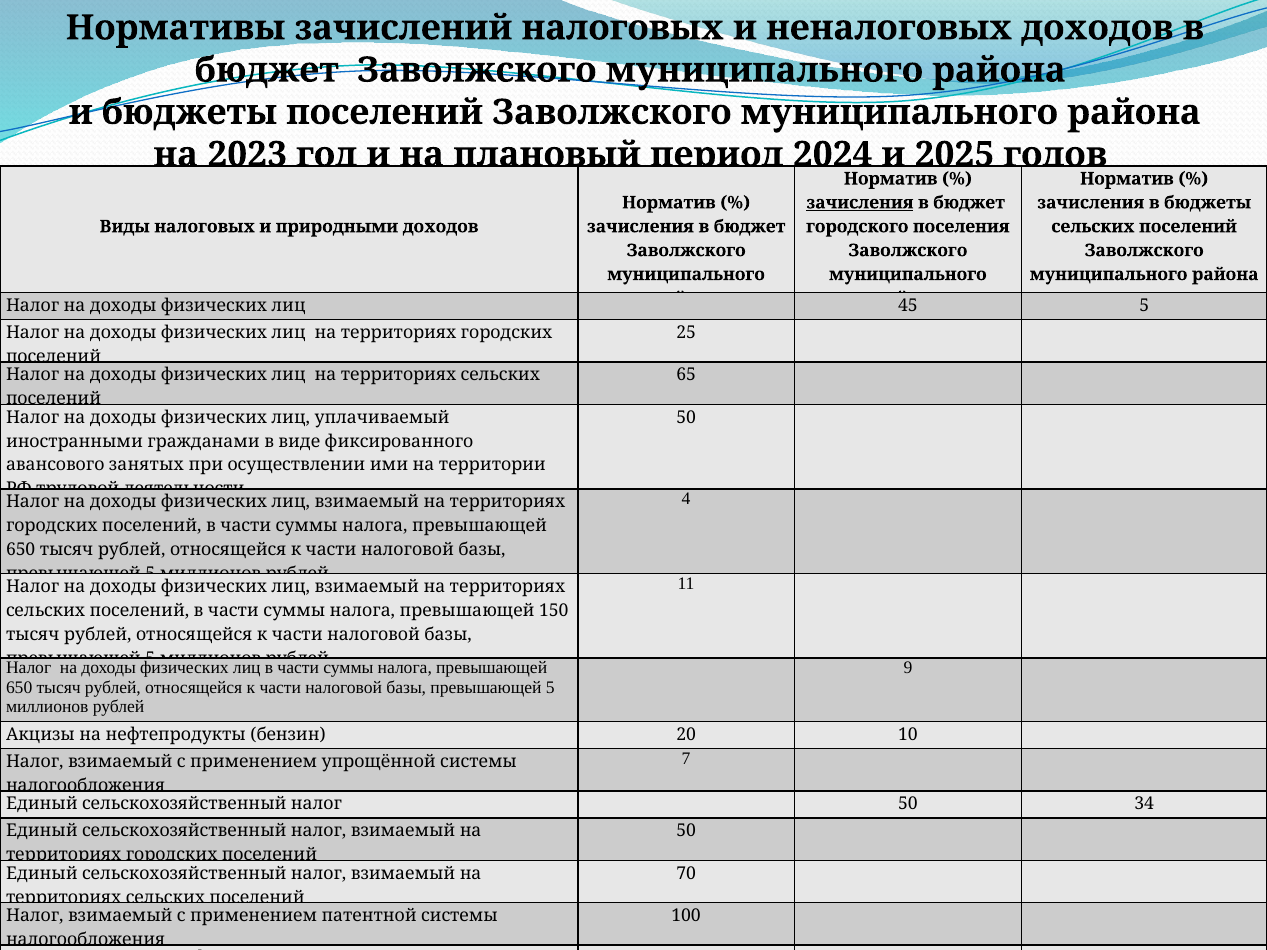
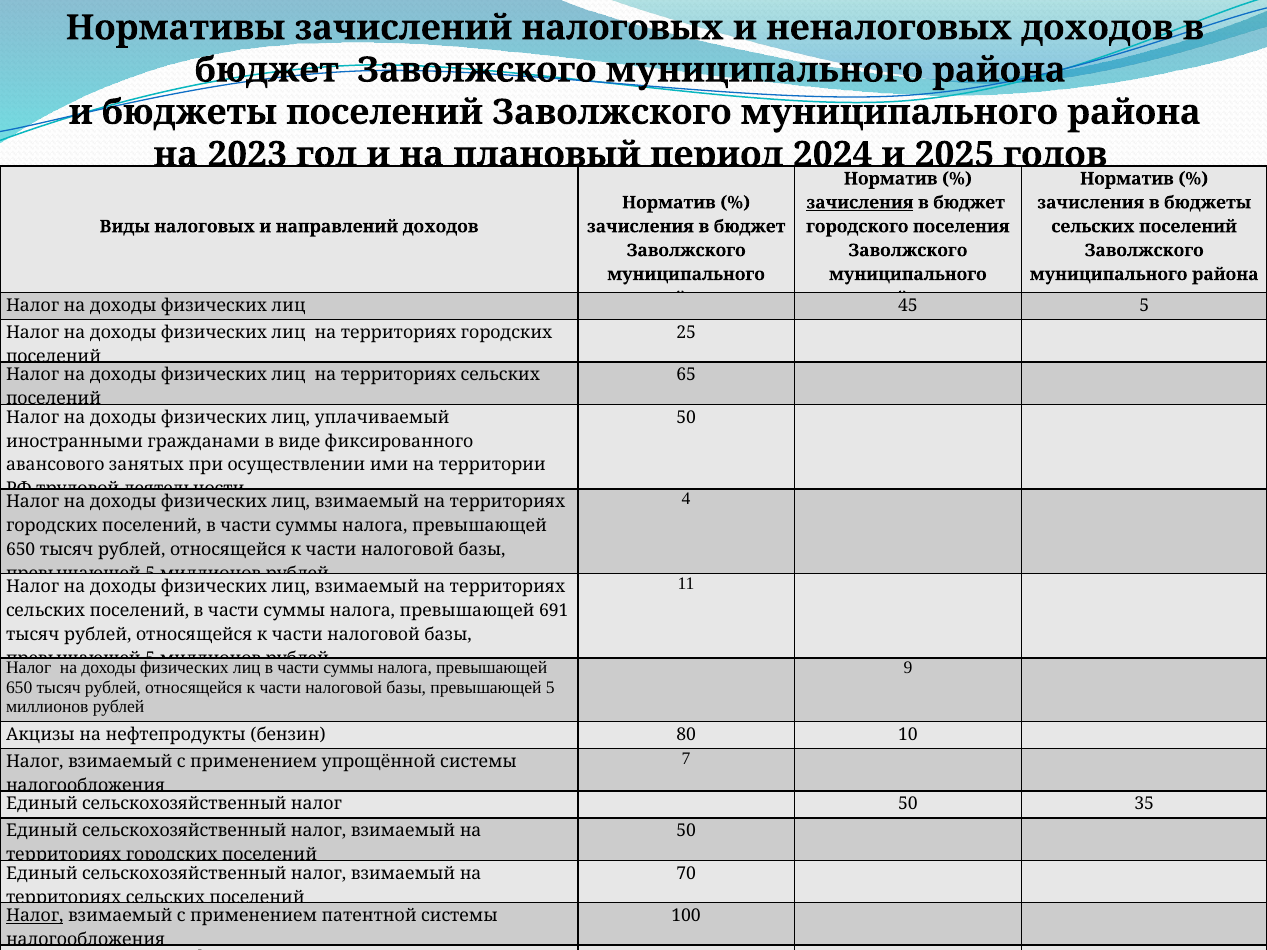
природными: природными -> направлений (337, 227)
150: 150 -> 691 (554, 611)
20: 20 -> 80 (686, 735)
34: 34 -> 35 (1144, 804)
Налог underline: none -> present (35, 916)
